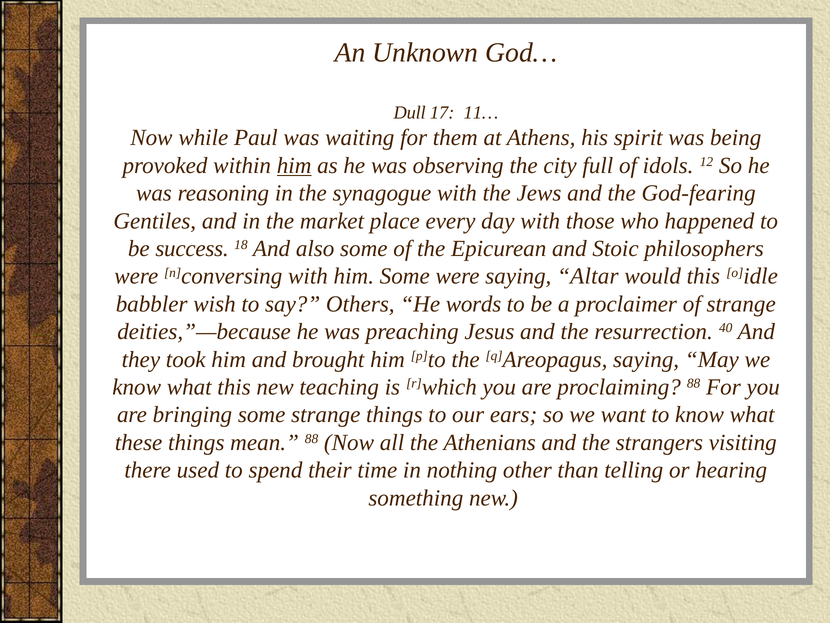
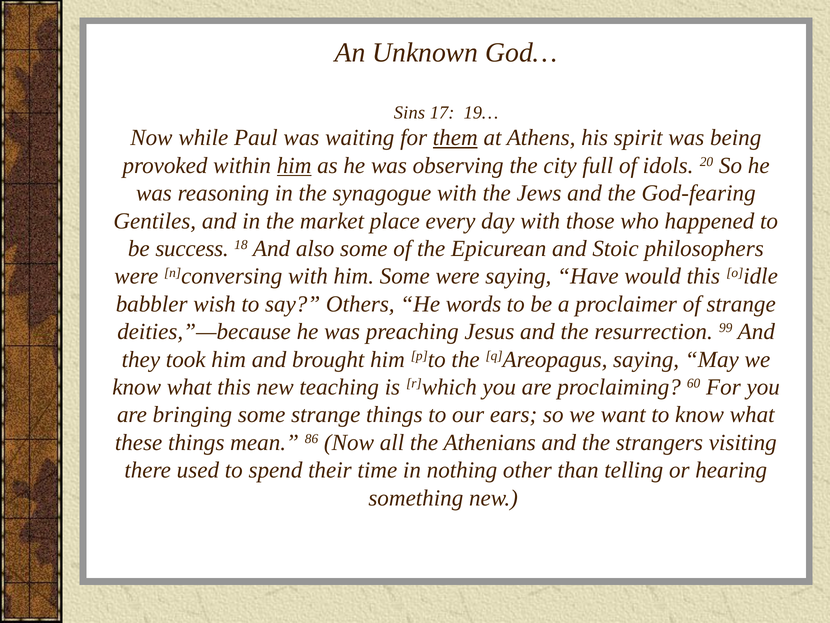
Dull: Dull -> Sins (409, 113)
11…: 11… -> 19… (481, 113)
them underline: none -> present (455, 138)
12: 12 -> 20 (706, 162)
Altar: Altar -> Have (588, 276)
40: 40 -> 99 (726, 328)
proclaiming 88: 88 -> 60 (694, 383)
mean 88: 88 -> 86 (312, 438)
